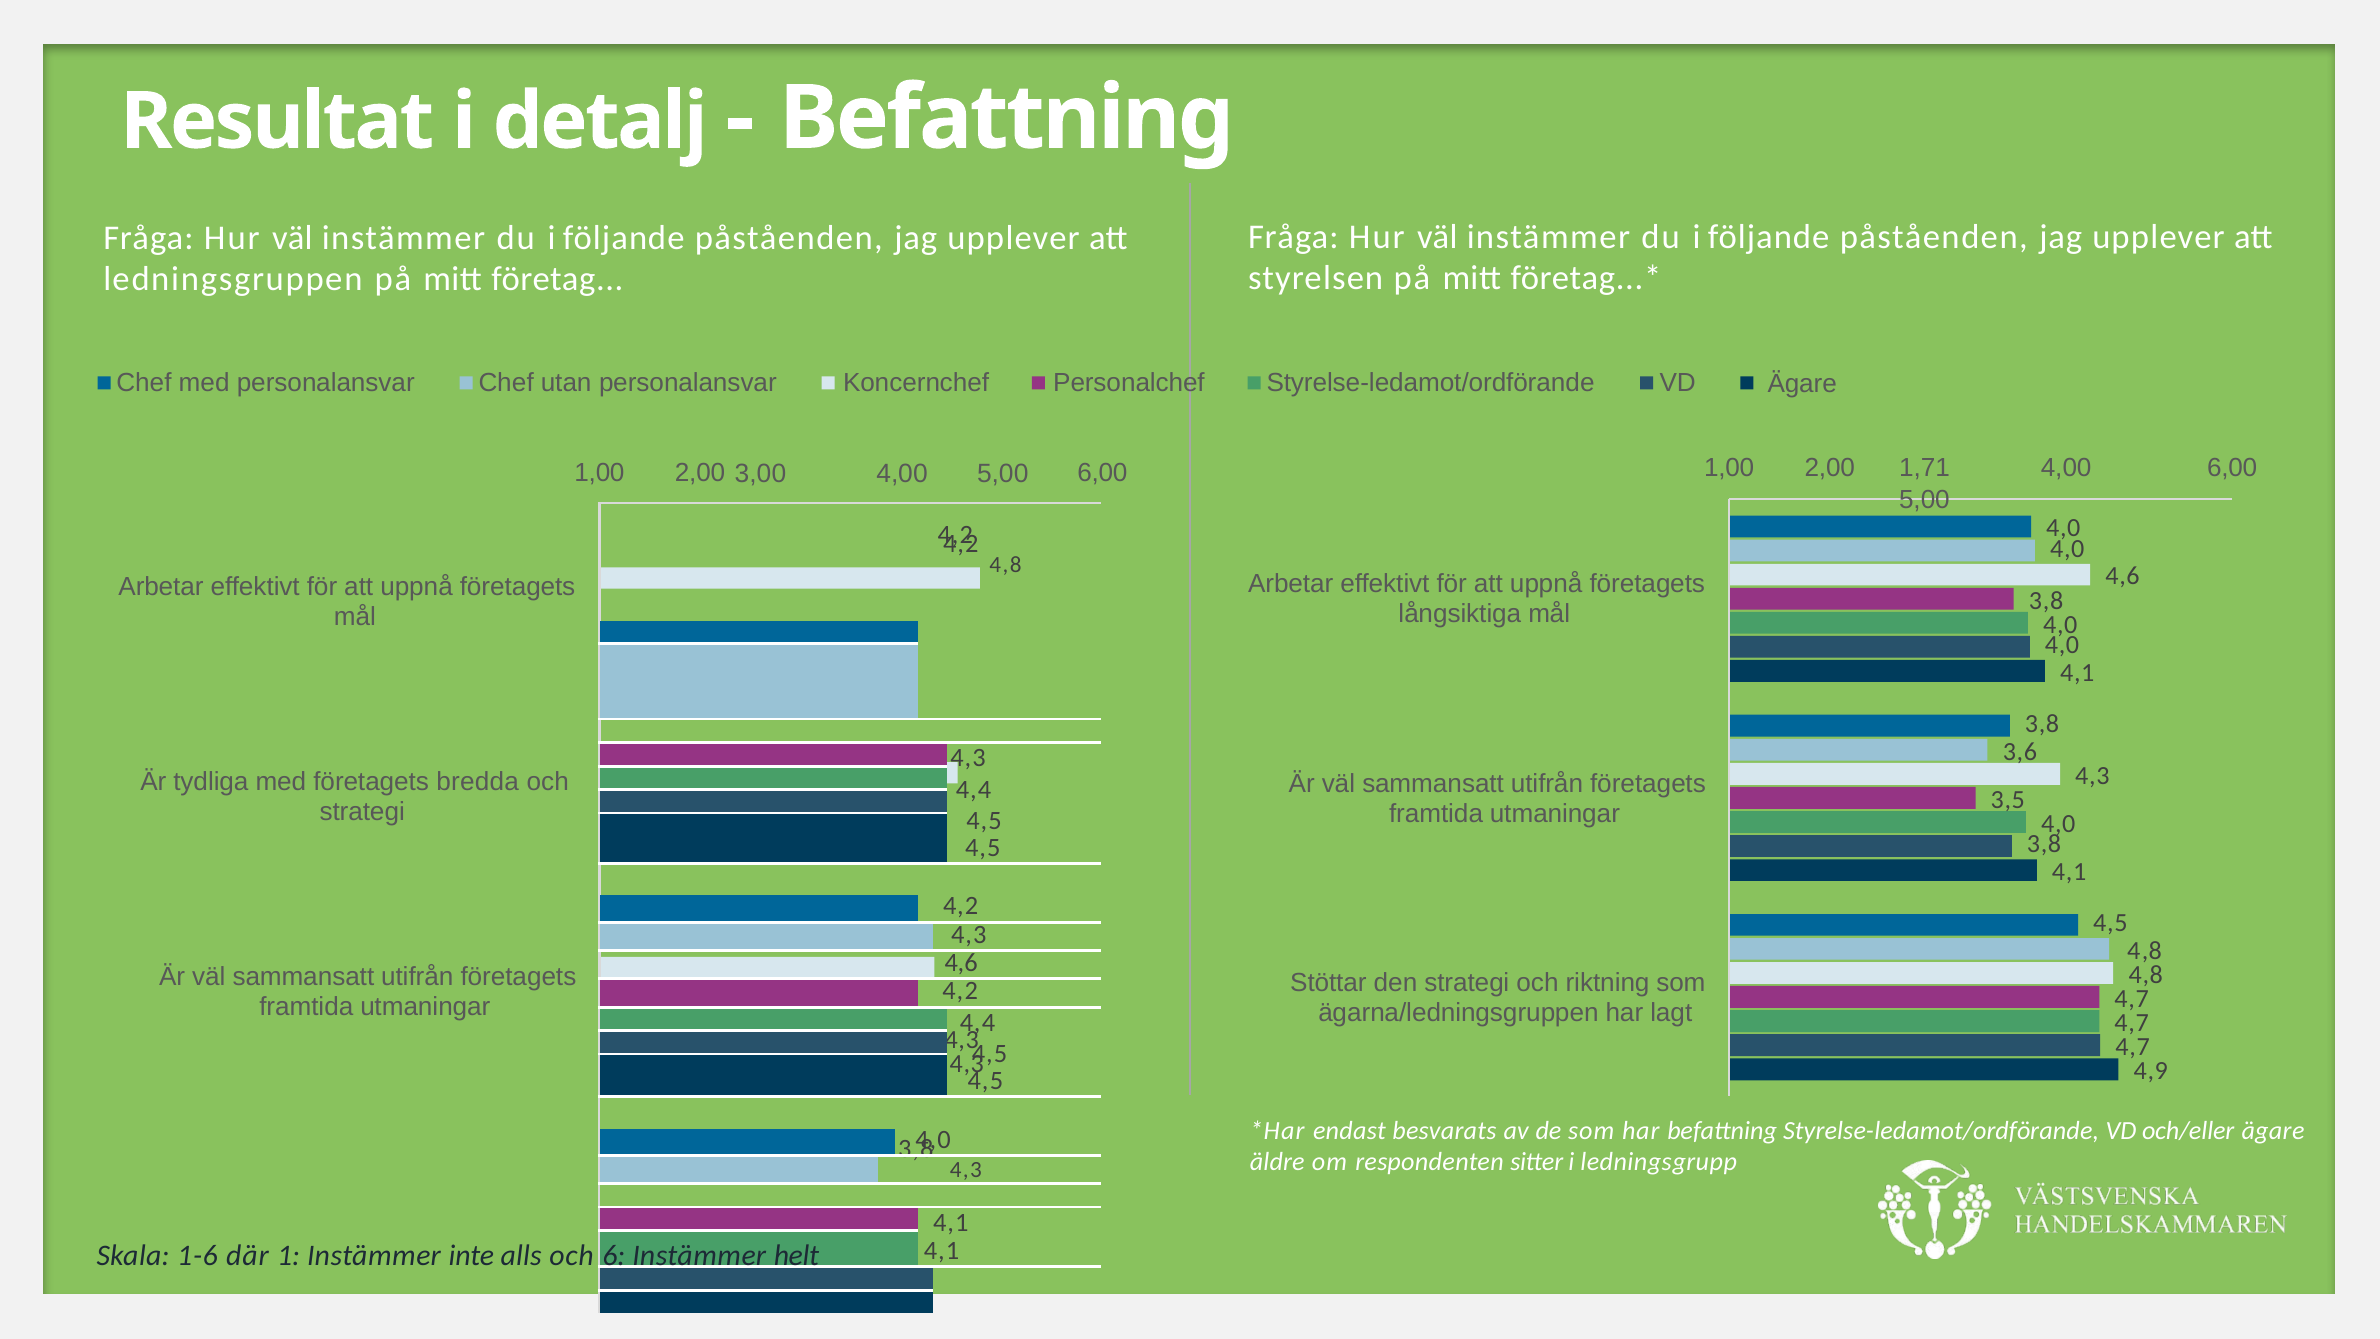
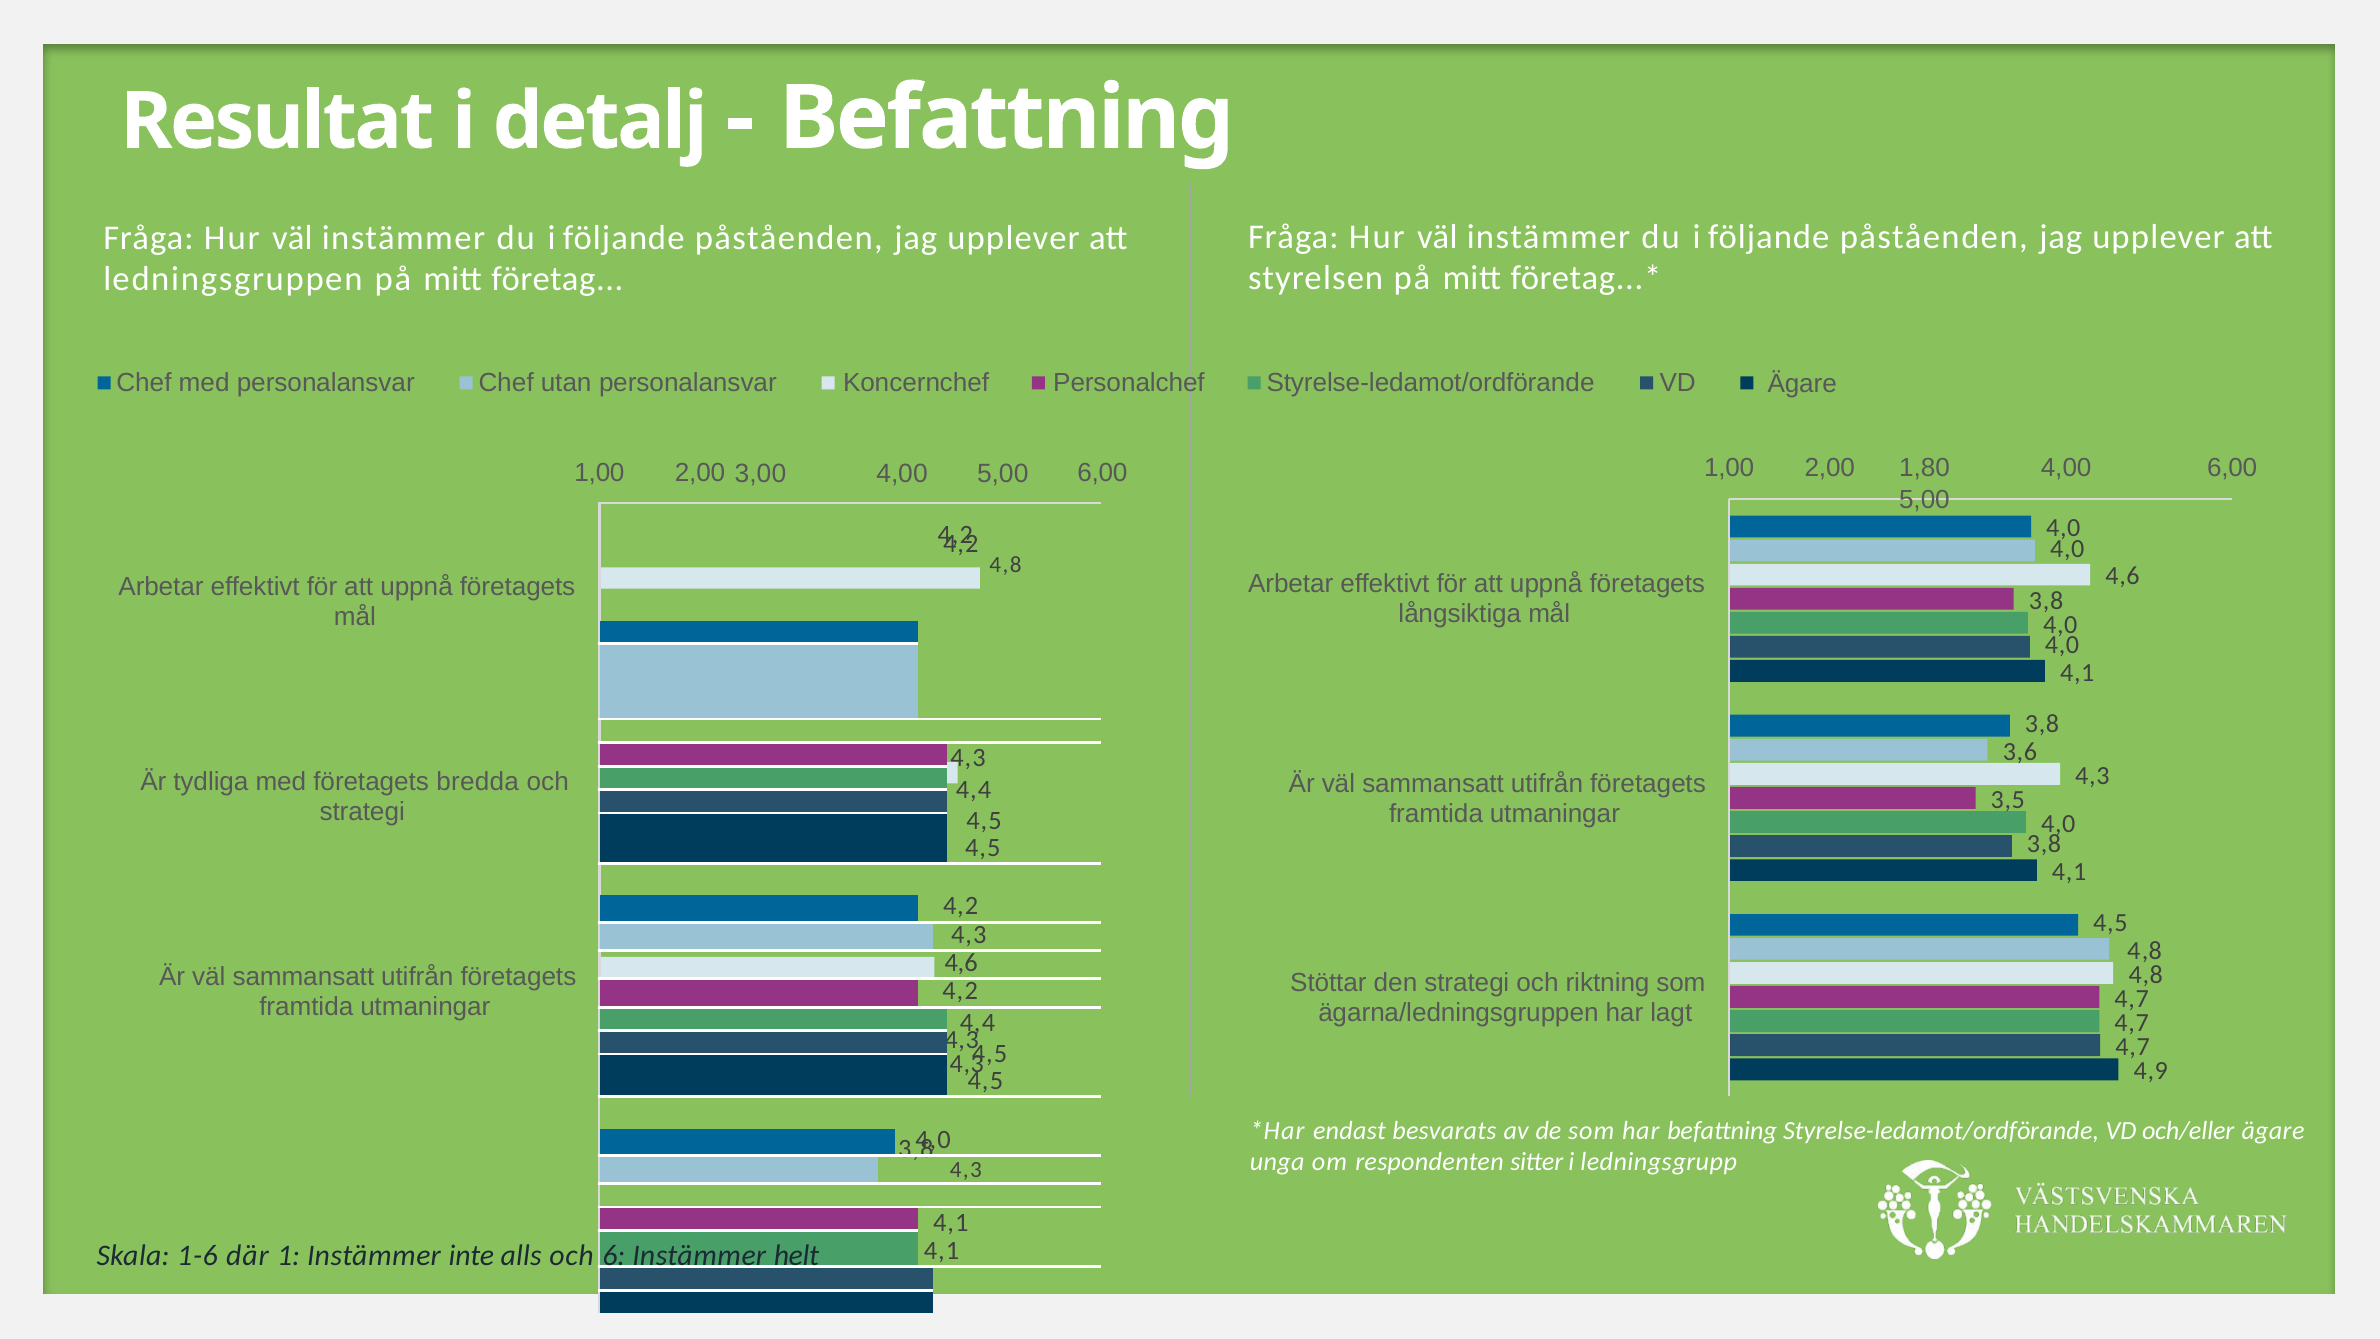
1,71: 1,71 -> 1,80 (1924, 468)
äldre: äldre -> unga (1277, 1162)
